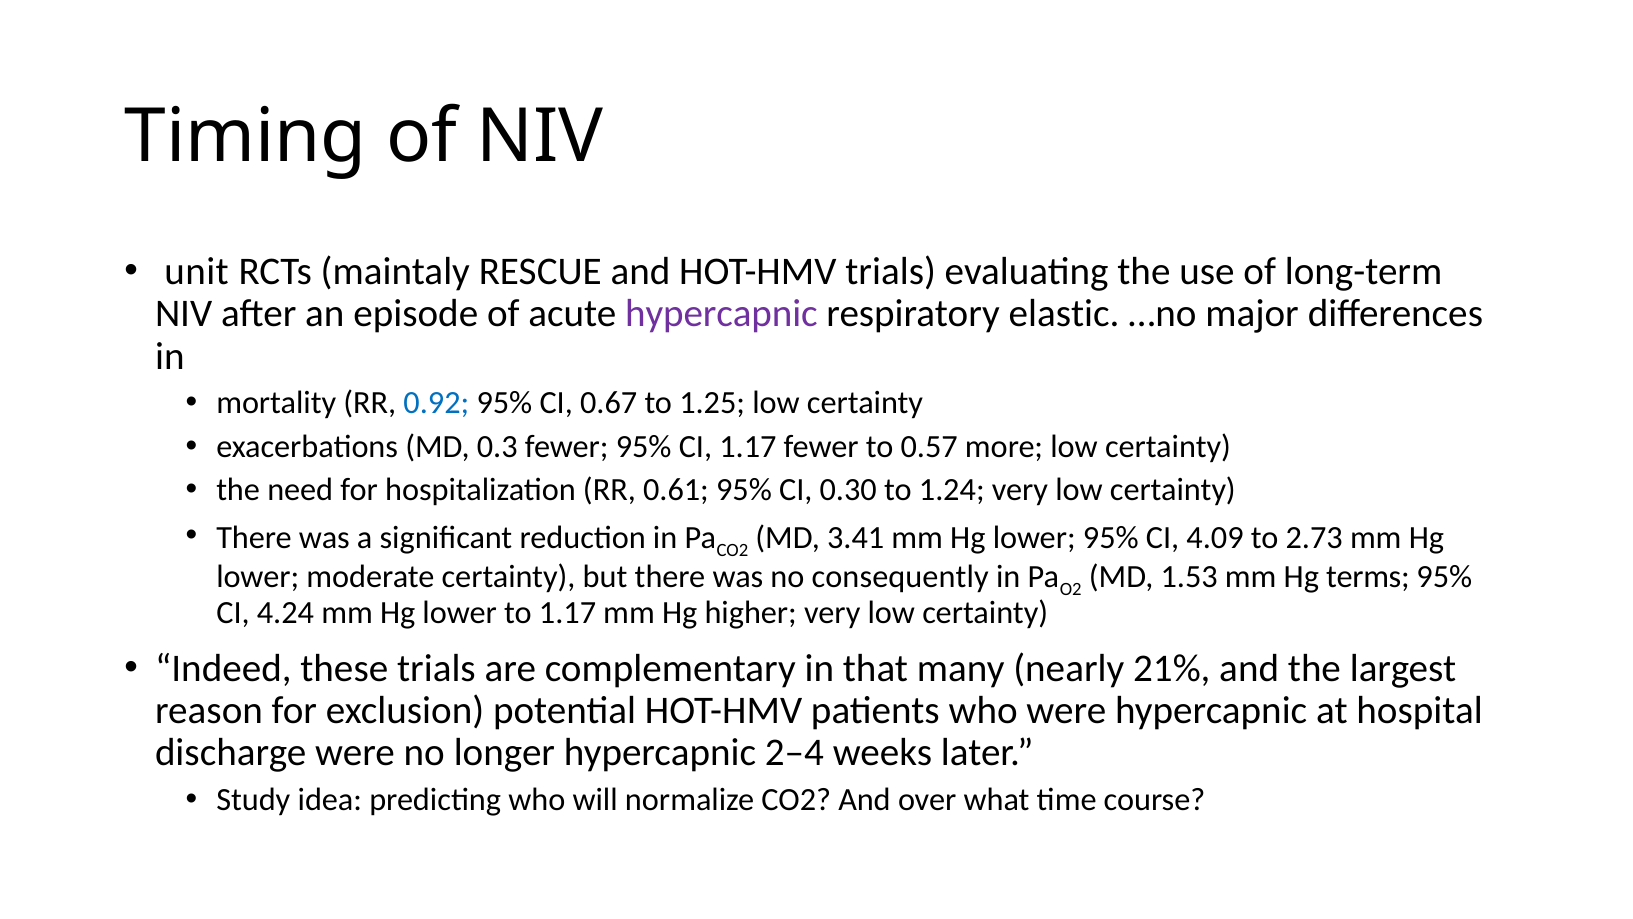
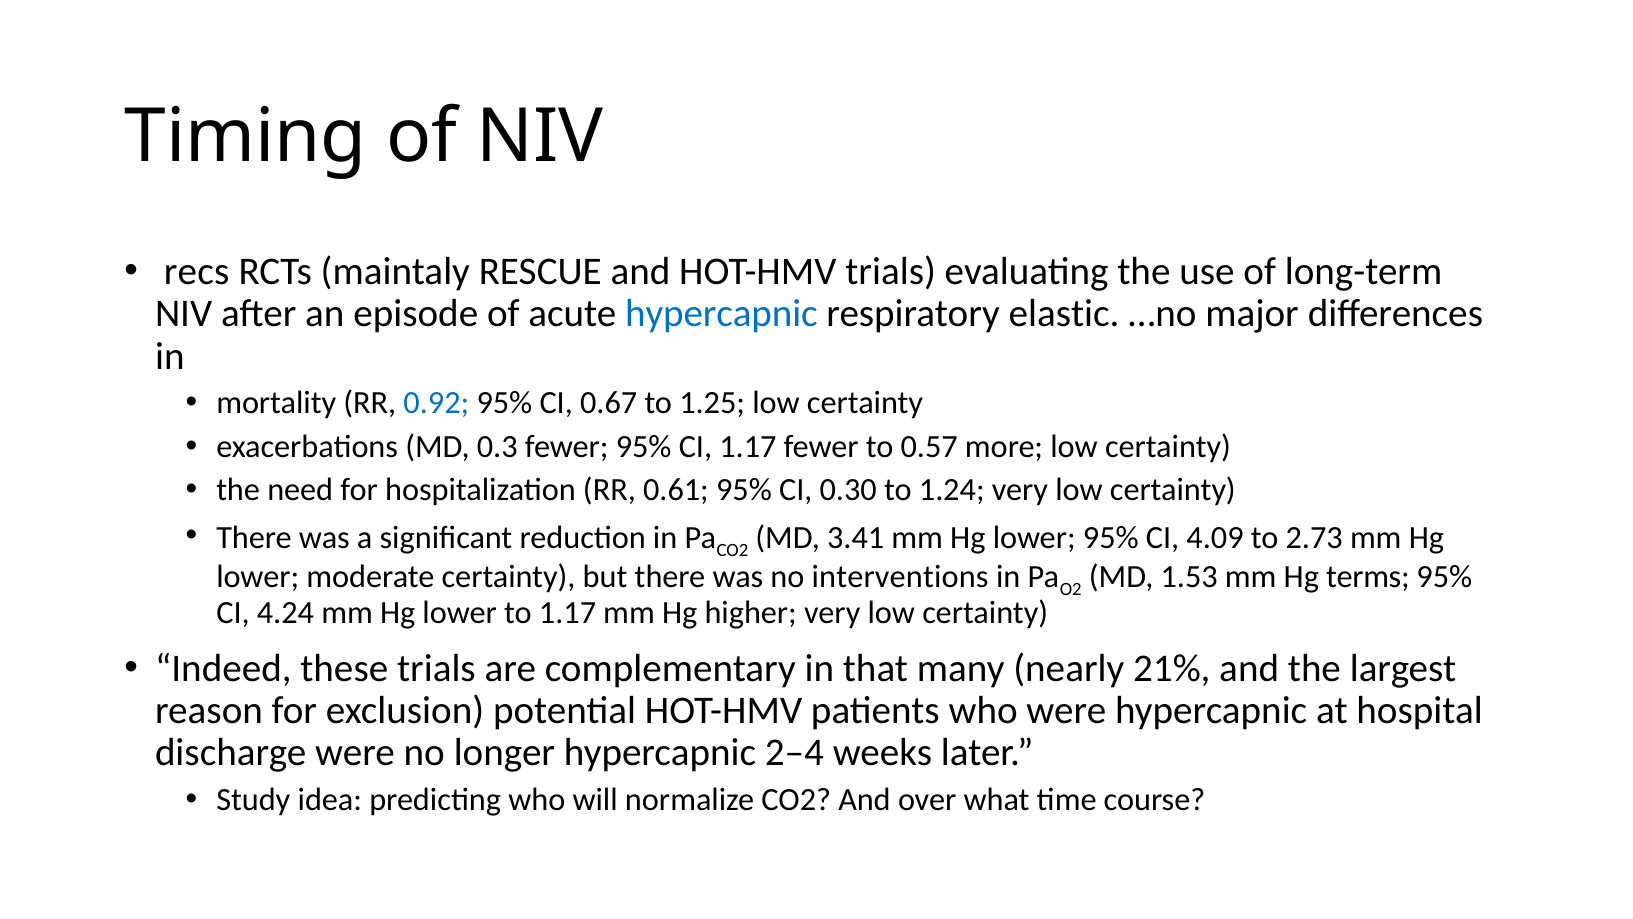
unit: unit -> recs (197, 272)
hypercapnic colour: purple -> blue (721, 314)
consequently: consequently -> interventions (900, 577)
